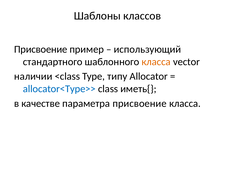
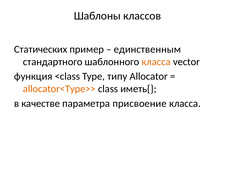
Присвоение: Присвоение -> Статических (41, 49)
использующий: использующий -> единственным (147, 49)
наличии: наличии -> функция (33, 76)
allocator<Type>> colour: blue -> orange (59, 89)
